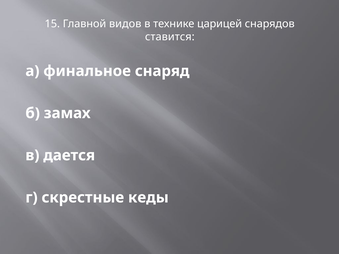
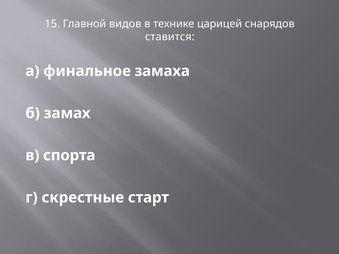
снаряд: снаряд -> замаха (162, 71)
дается: дается -> спорта (69, 155)
кеды: кеды -> старт (148, 198)
